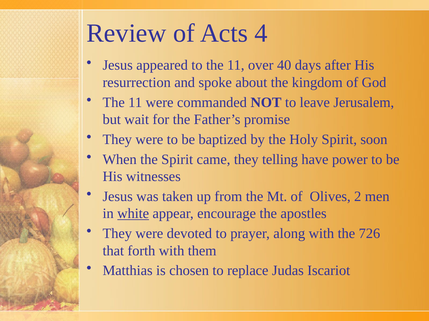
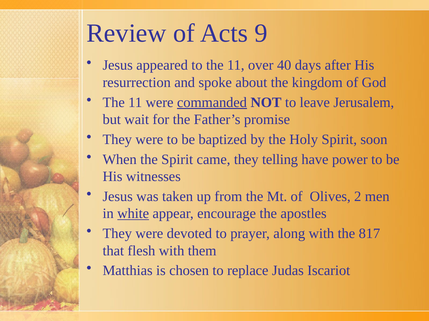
4: 4 -> 9 (261, 33)
commanded underline: none -> present (212, 103)
726: 726 -> 817 (369, 234)
forth: forth -> flesh (141, 251)
